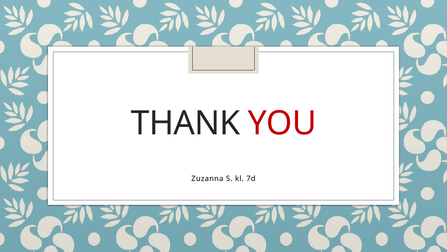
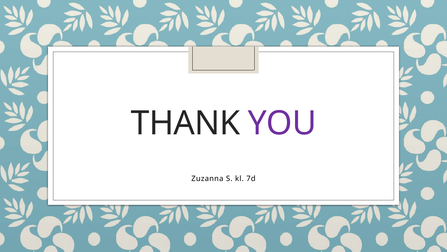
YOU colour: red -> purple (282, 123)
